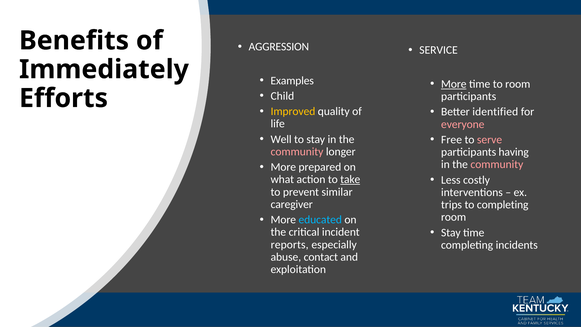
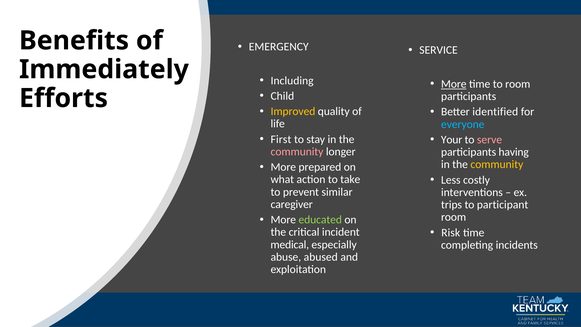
AGGRESSION: AGGRESSION -> EMERGENCY (279, 47)
Examples: Examples -> Including (292, 81)
everyone colour: pink -> light blue (463, 124)
Well: Well -> First (281, 139)
Free: Free -> Your (452, 140)
community colour: pink -> yellow (497, 164)
take underline: present -> none (350, 179)
to completing: completing -> participant (503, 205)
educated colour: light blue -> light green (320, 220)
Stay: Stay -> Risk (451, 232)
reports: reports -> medical (290, 244)
contact: contact -> abused (321, 257)
